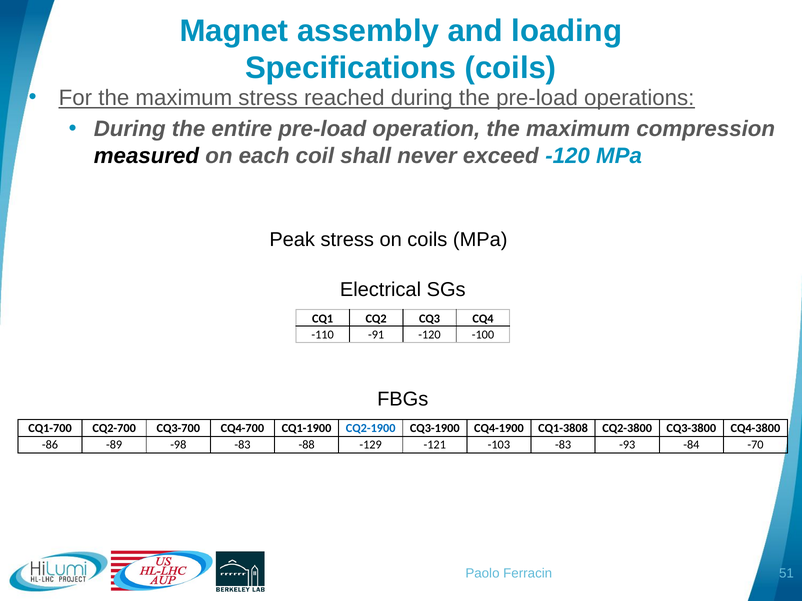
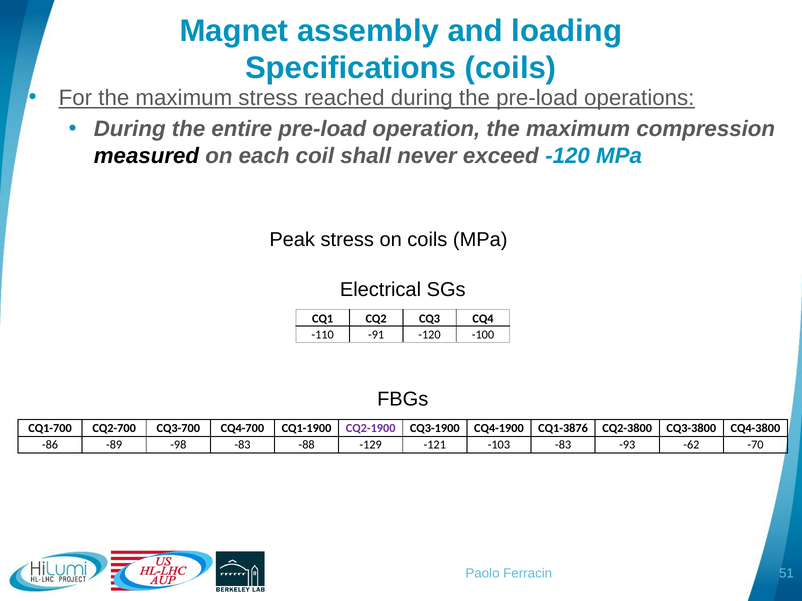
CQ2-1900 colour: blue -> purple (371, 428)
CQ1-3808: CQ1-3808 -> CQ1-3876 (563, 428)
-84: -84 -> -62 (691, 445)
